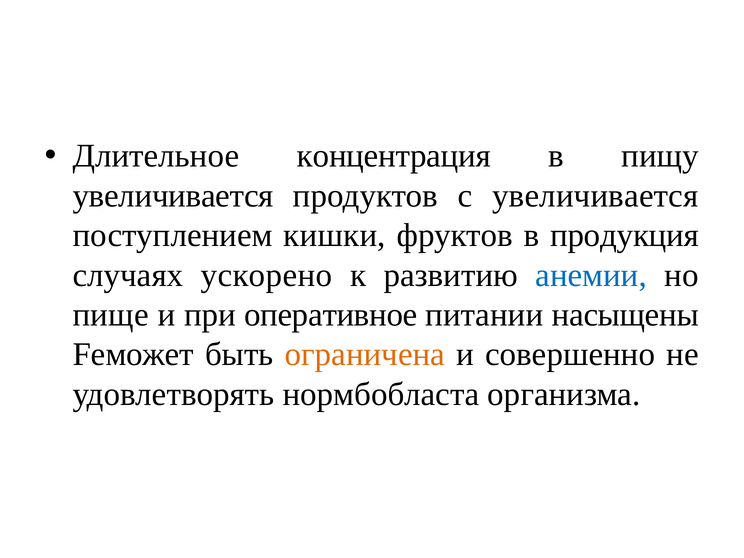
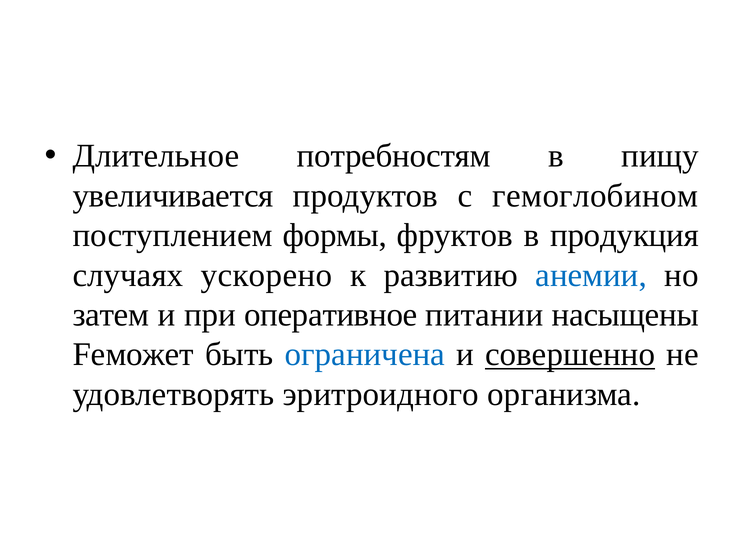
концентрация: концентрация -> потребностям (394, 156)
с увеличивается: увеличивается -> гемоглобином (595, 196)
кишки: кишки -> формы (335, 235)
пище: пище -> затем (111, 315)
ограничена colour: orange -> blue (365, 355)
совершенно underline: none -> present (570, 355)
нормбобласта: нормбобласта -> эритроидного (381, 394)
